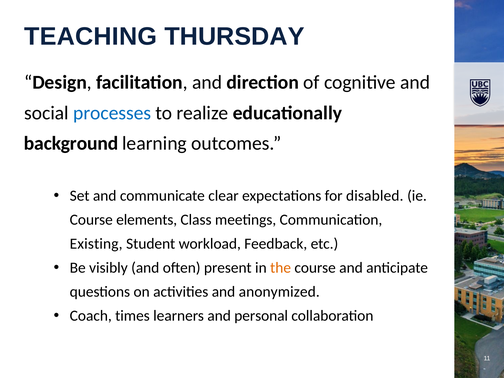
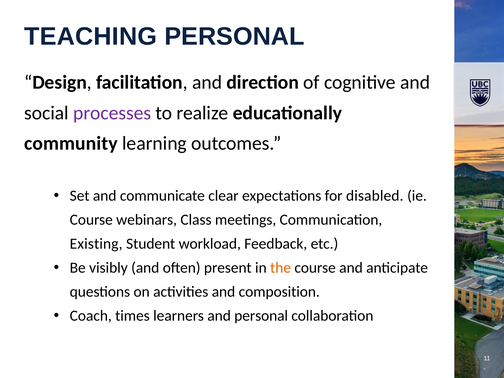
TEACHING THURSDAY: THURSDAY -> PERSONAL (235, 36)
processes colour: blue -> purple (112, 113)
background: background -> community (71, 144)
elements: elements -> webinars (147, 220)
anonymized: anonymized -> composition (279, 292)
